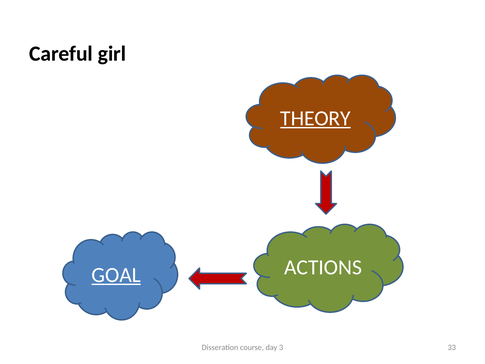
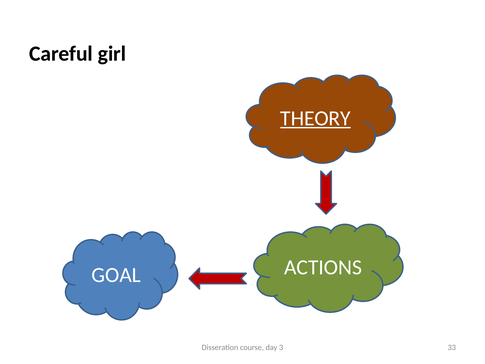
GOAL underline: present -> none (116, 275)
